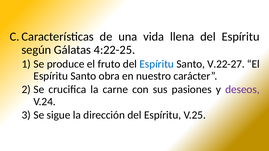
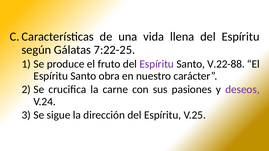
4:22-25: 4:22-25 -> 7:22-25 (114, 50)
Espíritu colour: blue -> purple (157, 64)
V.22-27: V.22-27 -> V.22-88 (226, 64)
